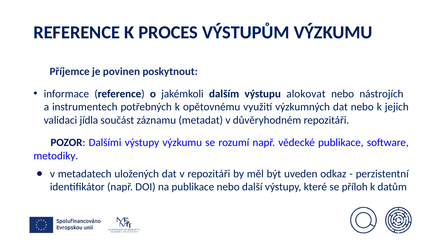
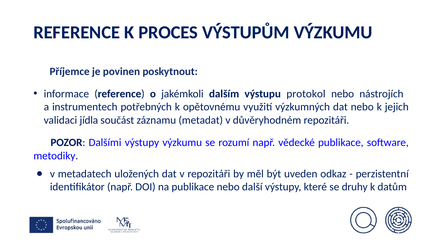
alokovat: alokovat -> protokol (306, 94)
příloh: příloh -> druhy (355, 187)
